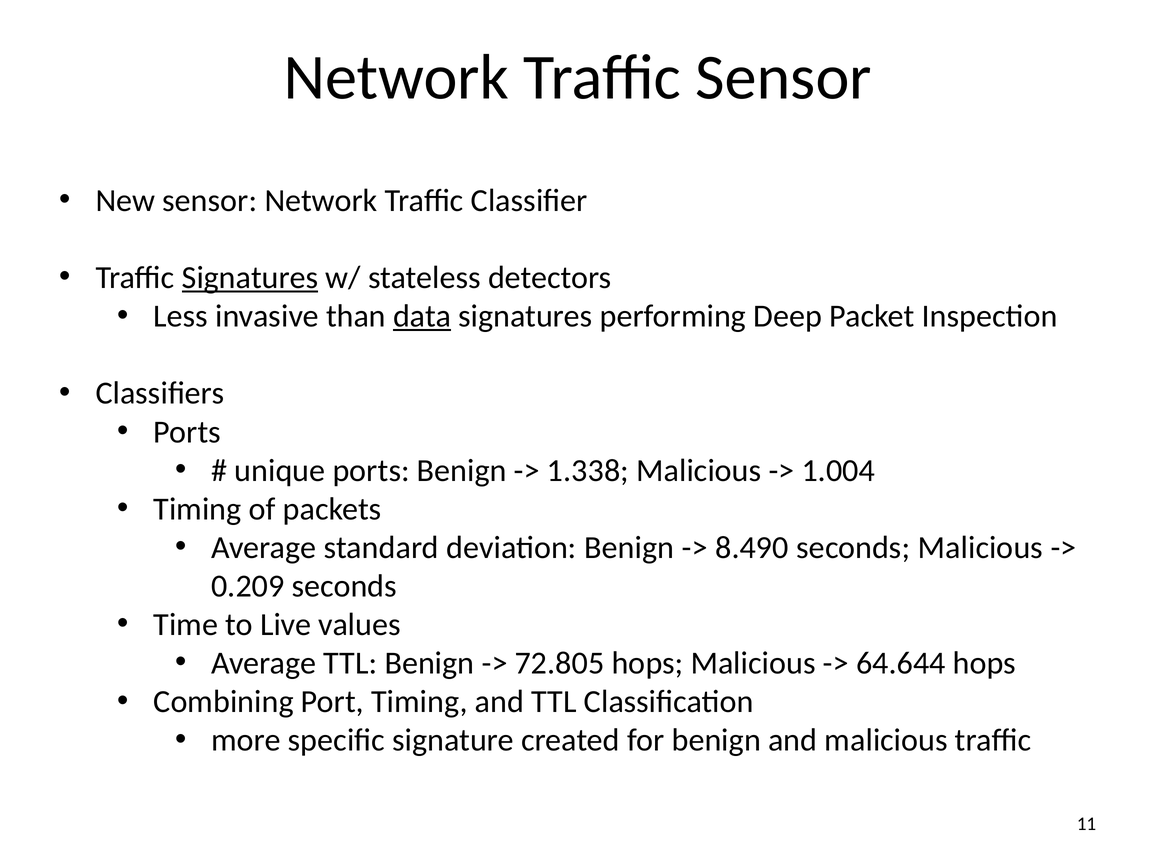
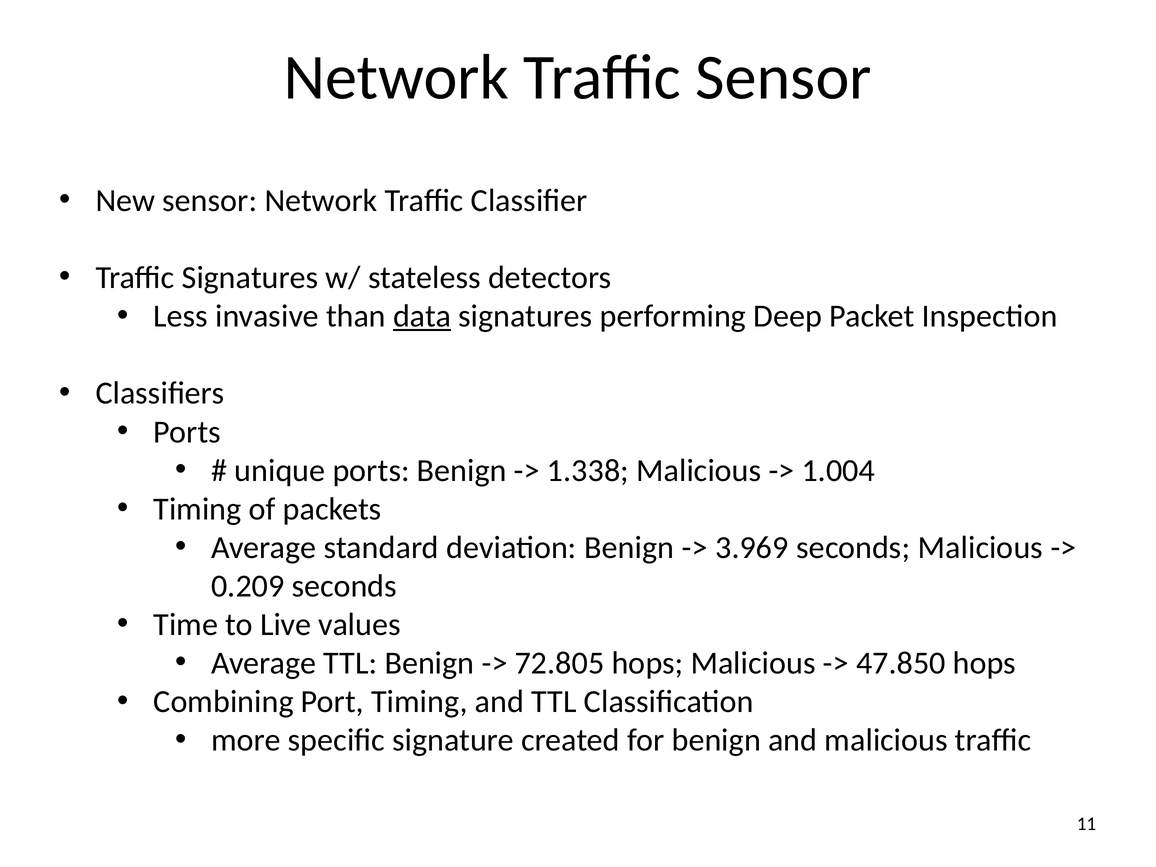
Signatures underline: present -> none (250, 278)
8.490: 8.490 -> 3.969 (752, 548)
64.644: 64.644 -> 47.850 (901, 663)
